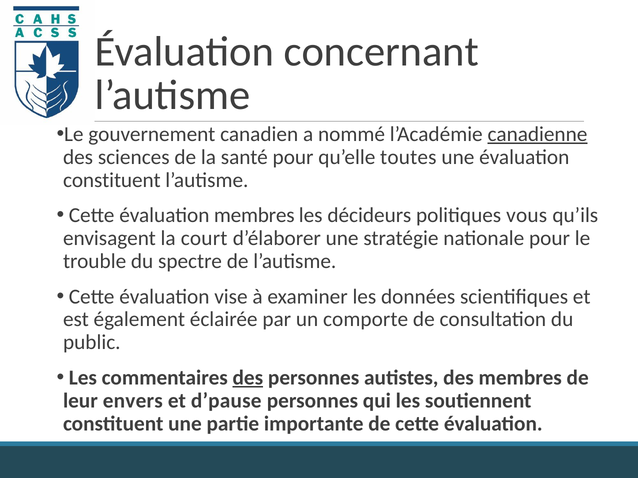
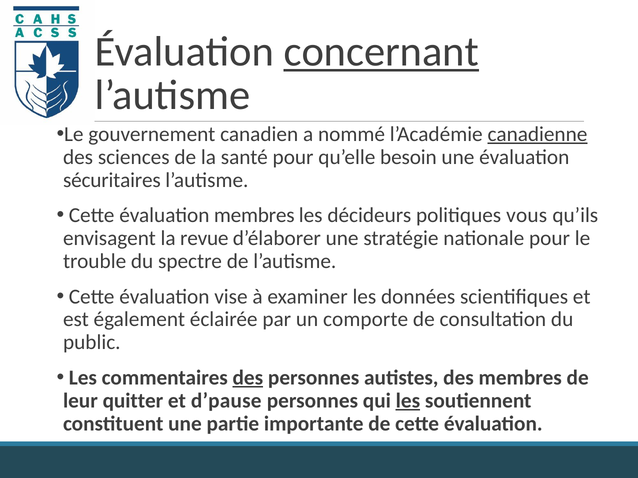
concernant underline: none -> present (381, 52)
toutes: toutes -> besoin (408, 157)
constituent: constituent -> sécuritaires (112, 180)
court: court -> revue (204, 239)
envers: envers -> quitter (133, 401)
les underline: none -> present (408, 401)
